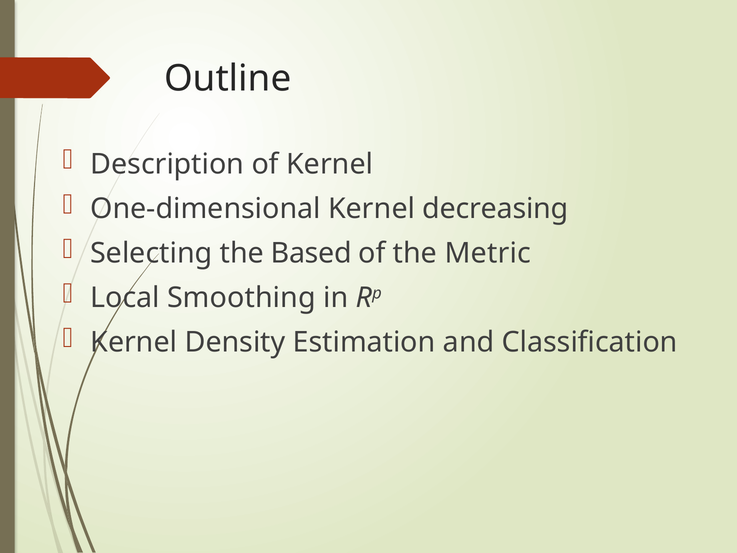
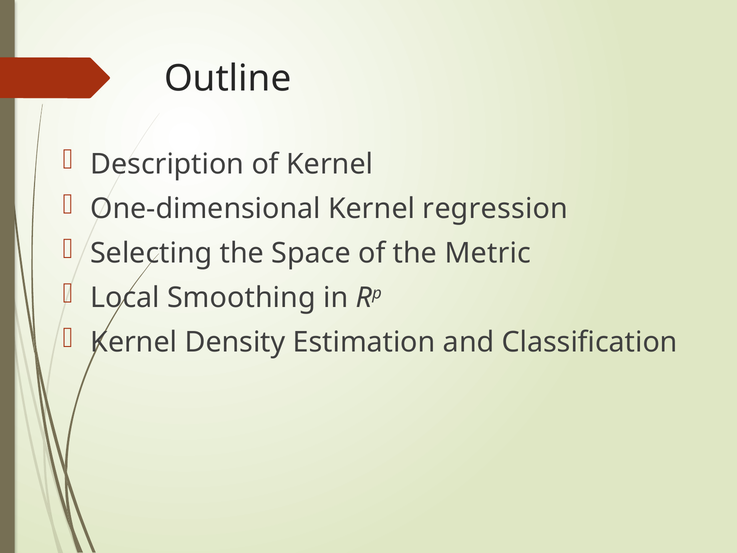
decreasing: decreasing -> regression (495, 209)
Based: Based -> Space (311, 253)
